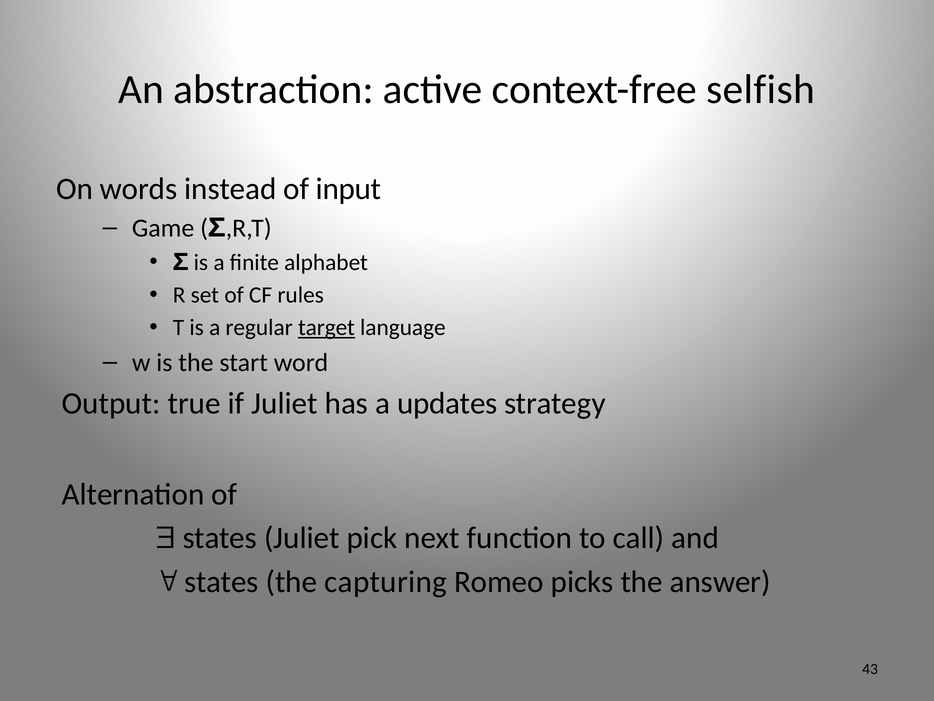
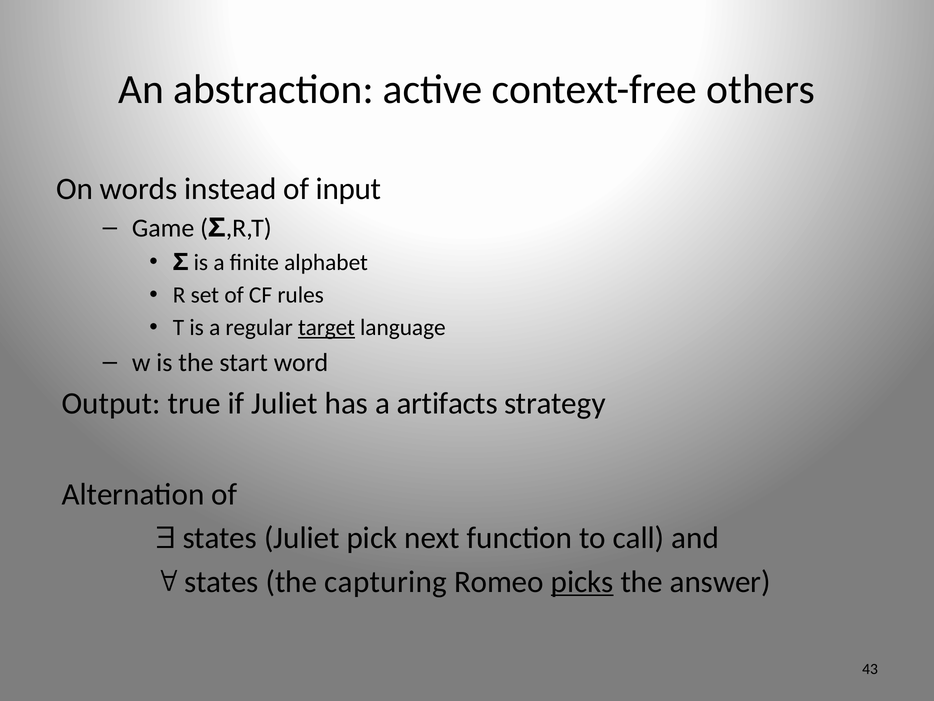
selfish: selfish -> others (761, 89)
updates: updates -> artifacts (447, 403)
picks underline: none -> present (582, 581)
